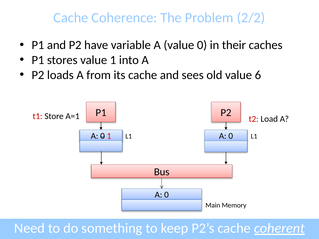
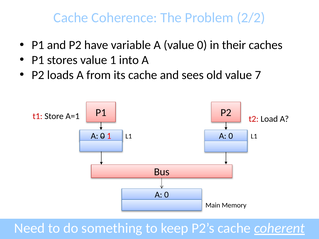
6: 6 -> 7 (258, 75)
